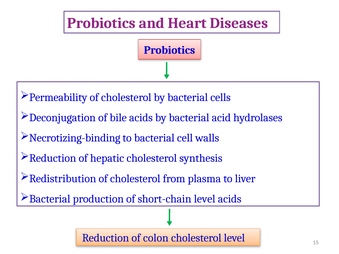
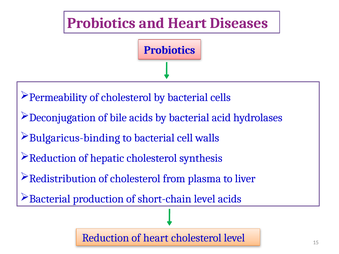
Necrotizing-binding: Necrotizing-binding -> Bulgaricus-binding (75, 138)
of colon: colon -> heart (156, 238)
